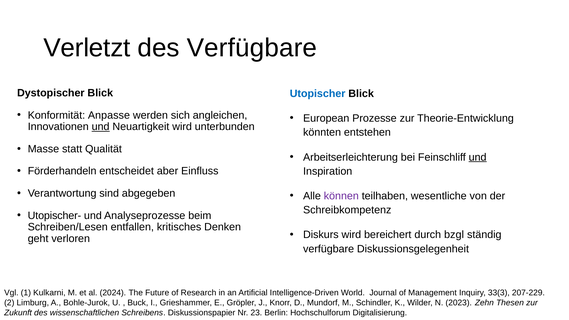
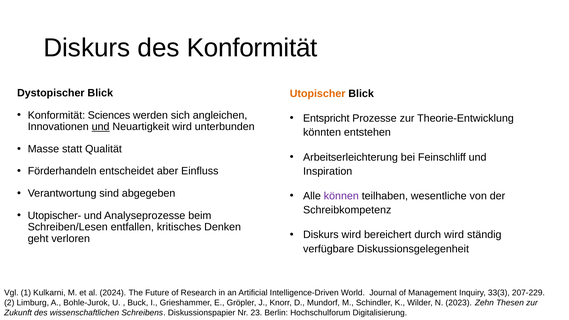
Verletzt: Verletzt -> Diskurs (87, 48)
des Verfügbare: Verfügbare -> Konformität (252, 48)
Utopischer colour: blue -> orange (318, 94)
Anpasse: Anpasse -> Sciences (109, 115)
European: European -> Entspricht (326, 118)
und underline: present -> none (478, 157)
durch bzgl: bzgl -> wird (454, 235)
